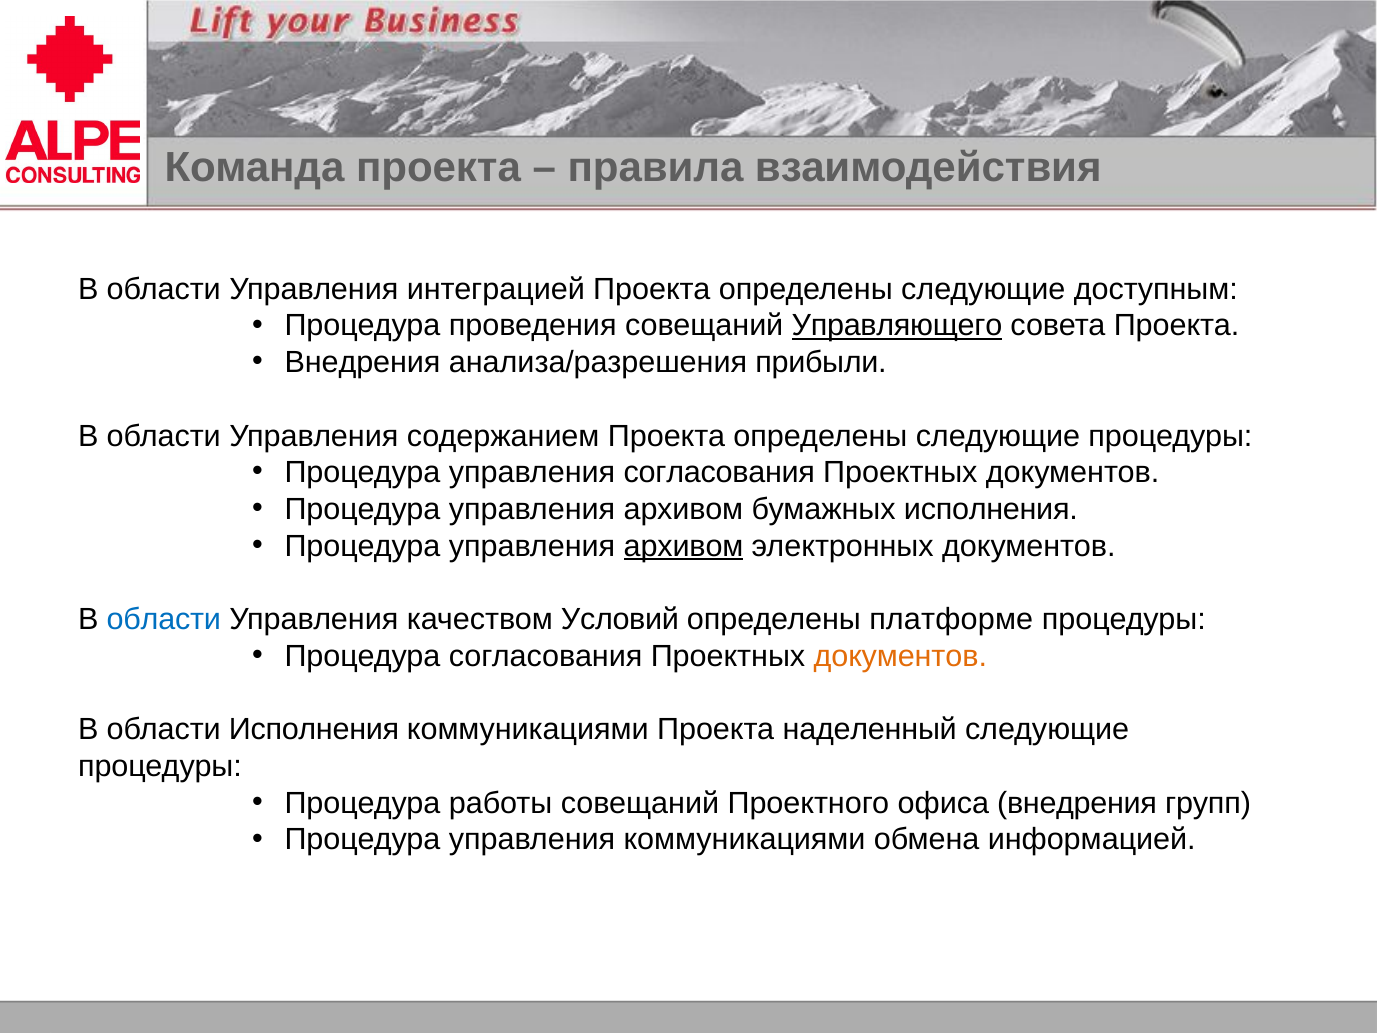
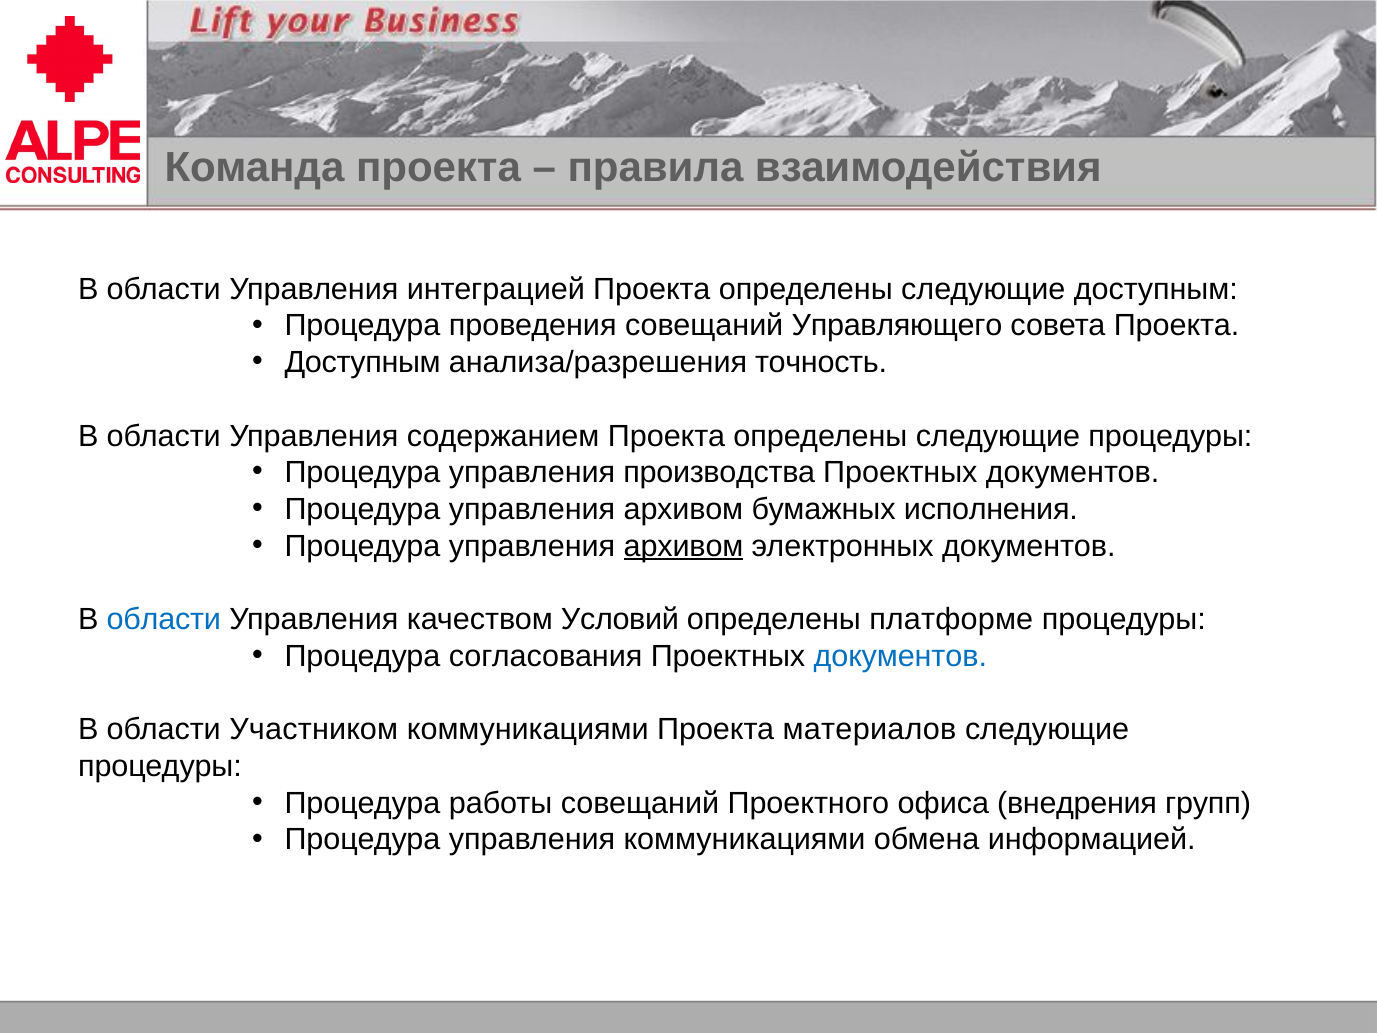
Управляющего underline: present -> none (897, 326)
Внедрения: Внедрения -> Доступным (363, 362)
прибыли: прибыли -> точность (821, 362)
управления согласования: согласования -> производства (719, 473)
документов colour: orange -> blue (900, 656)
области Исполнения: Исполнения -> Участником (314, 729)
наделенный: наделенный -> материалов (869, 729)
